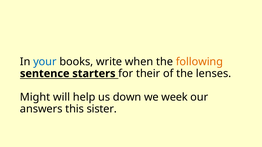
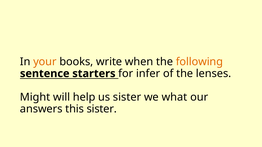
your colour: blue -> orange (45, 62)
their: their -> infer (148, 74)
us down: down -> sister (127, 97)
week: week -> what (174, 97)
